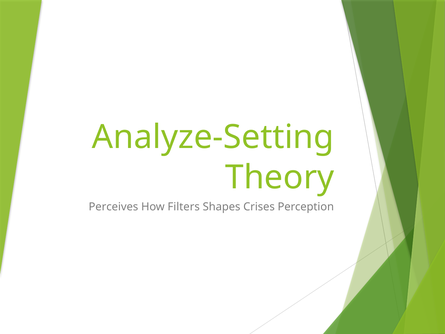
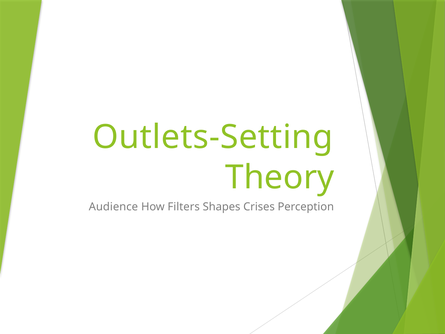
Analyze-Setting: Analyze-Setting -> Outlets-Setting (213, 137)
Perceives: Perceives -> Audience (113, 207)
